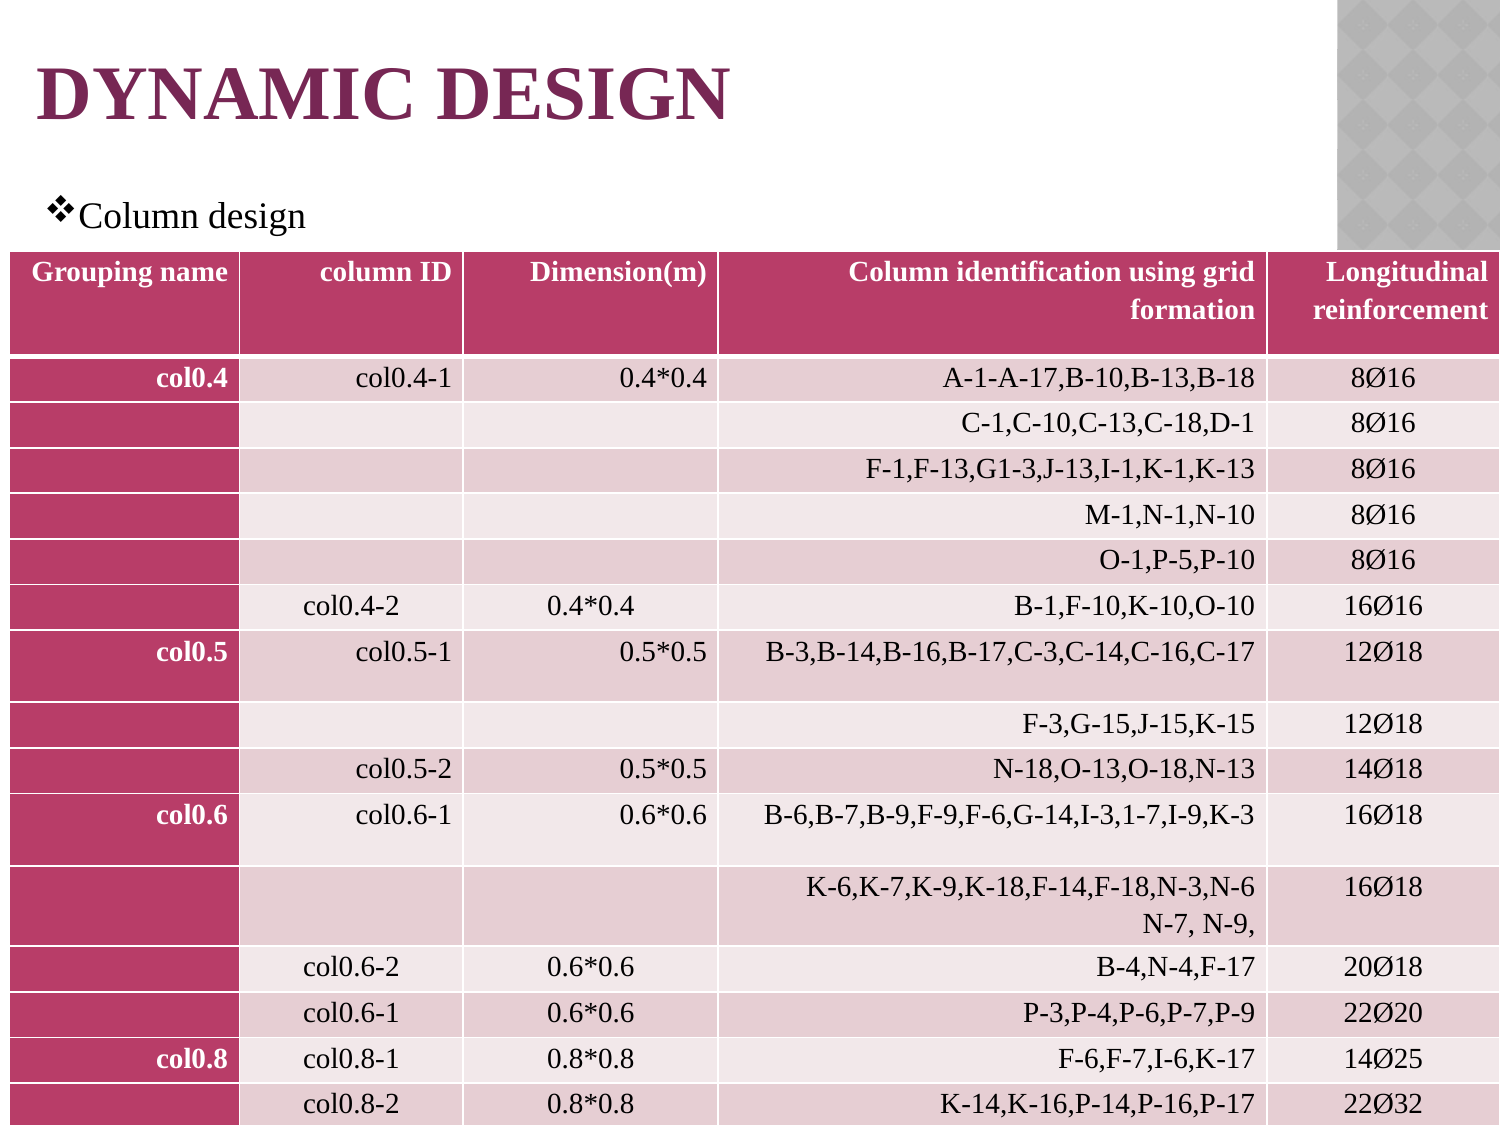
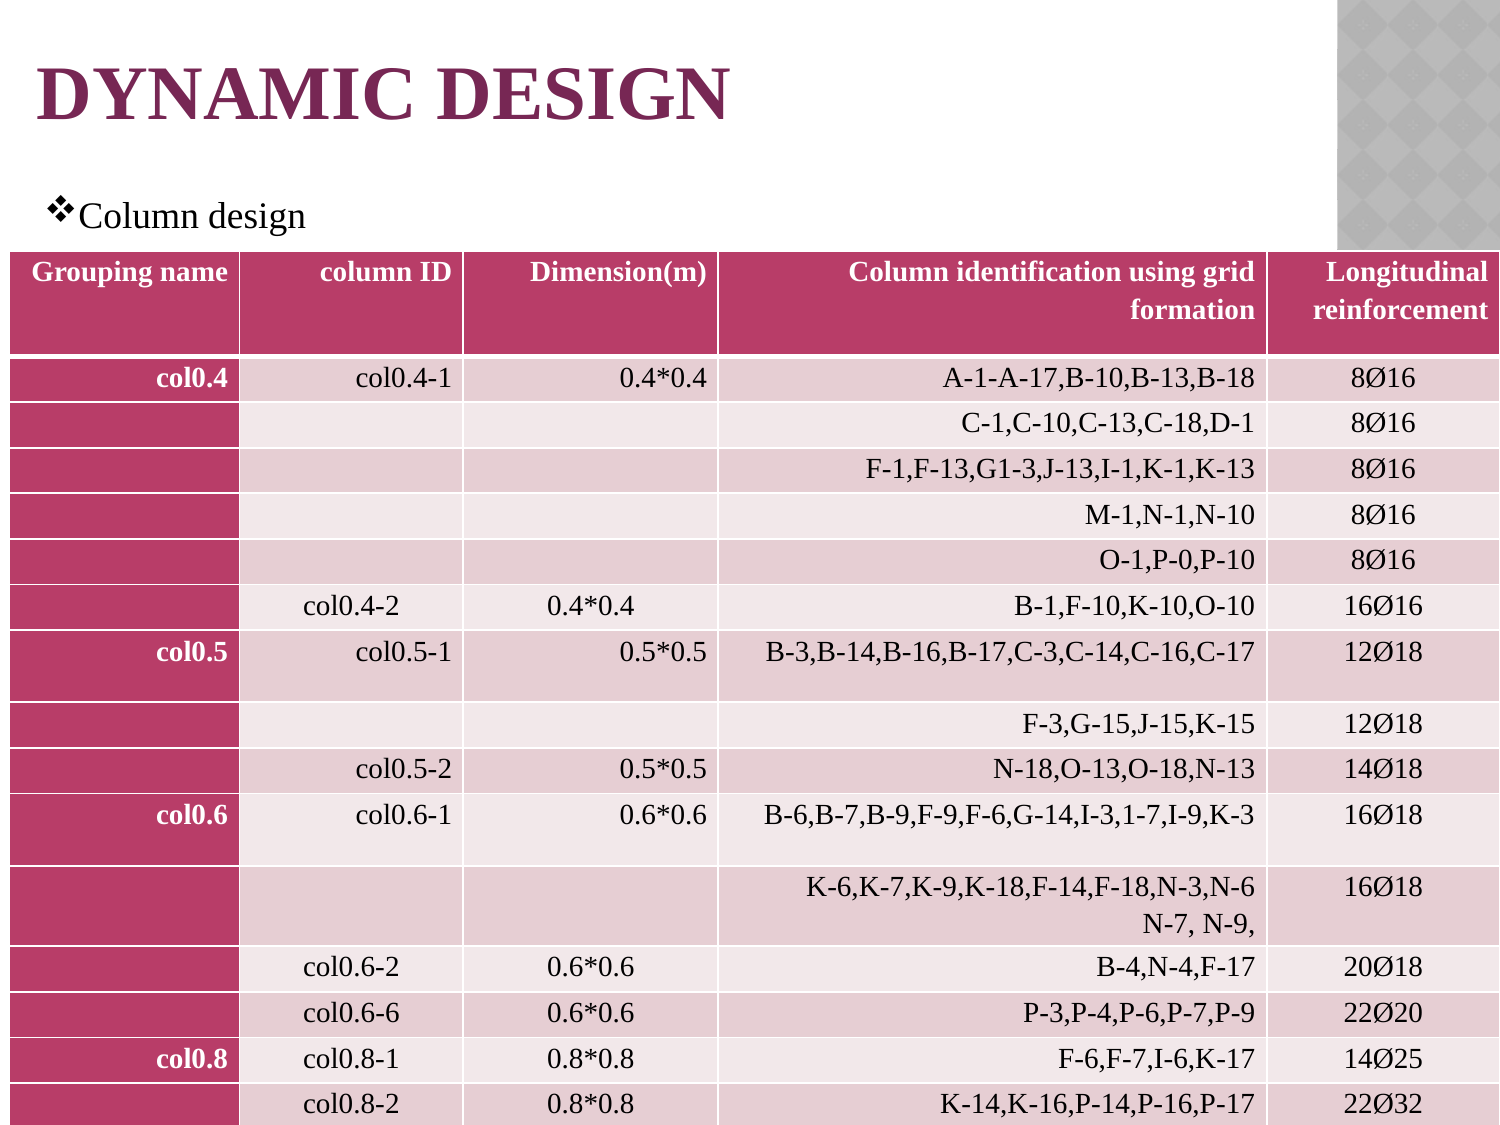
O-1,P-5,P-10: O-1,P-5,P-10 -> O-1,P-0,P-10 (1177, 560)
col0.6-1: col0.6-1 -> col0.6-6 (351, 1013)
